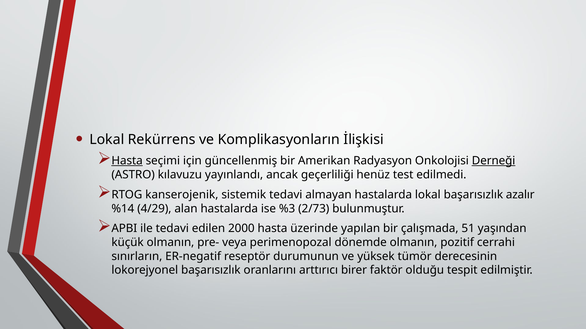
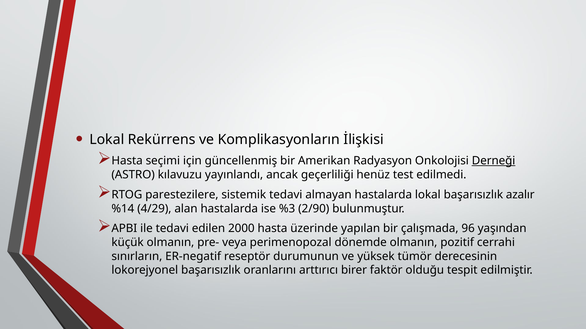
Hasta underline: present -> none (127, 161)
kanserojenik: kanserojenik -> parestezilere (182, 195)
2/73: 2/73 -> 2/90 (314, 209)
51: 51 -> 96 (468, 229)
